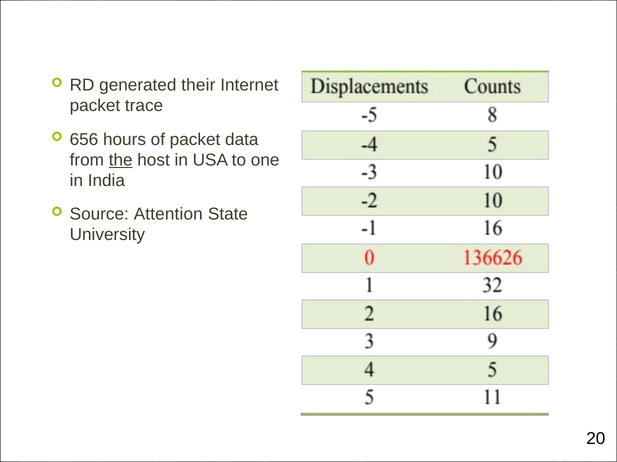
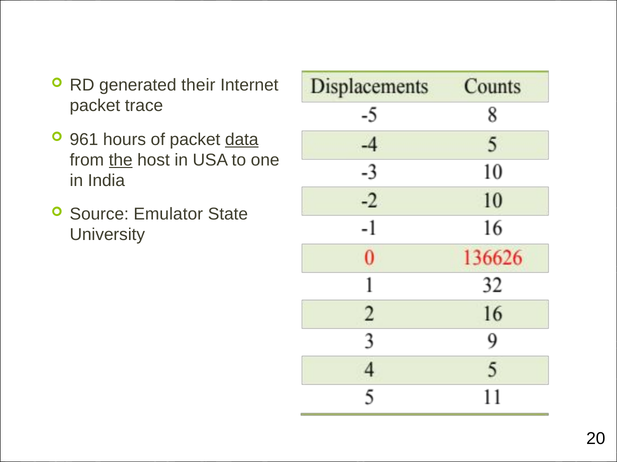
656: 656 -> 961 (84, 140)
data underline: none -> present (242, 140)
Attention: Attention -> Emulator (168, 215)
